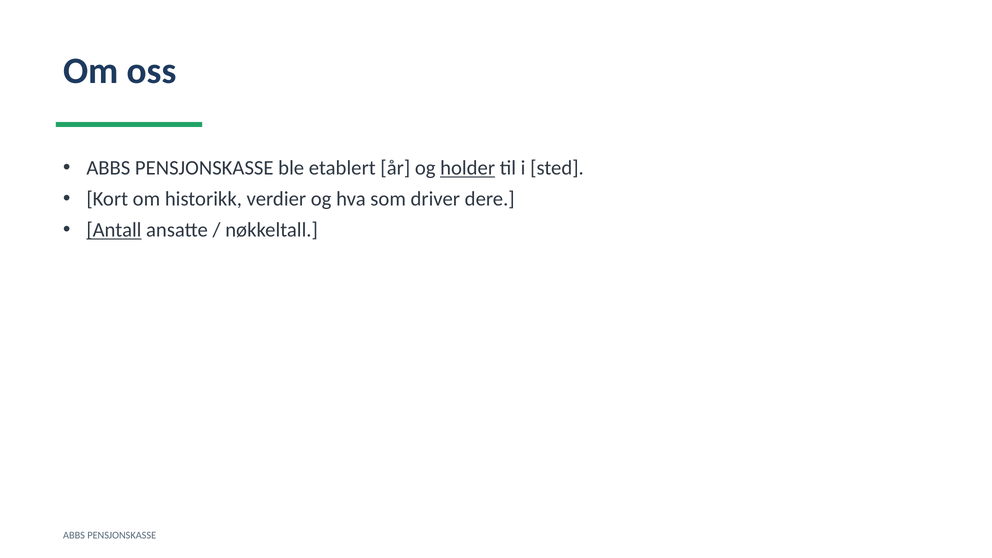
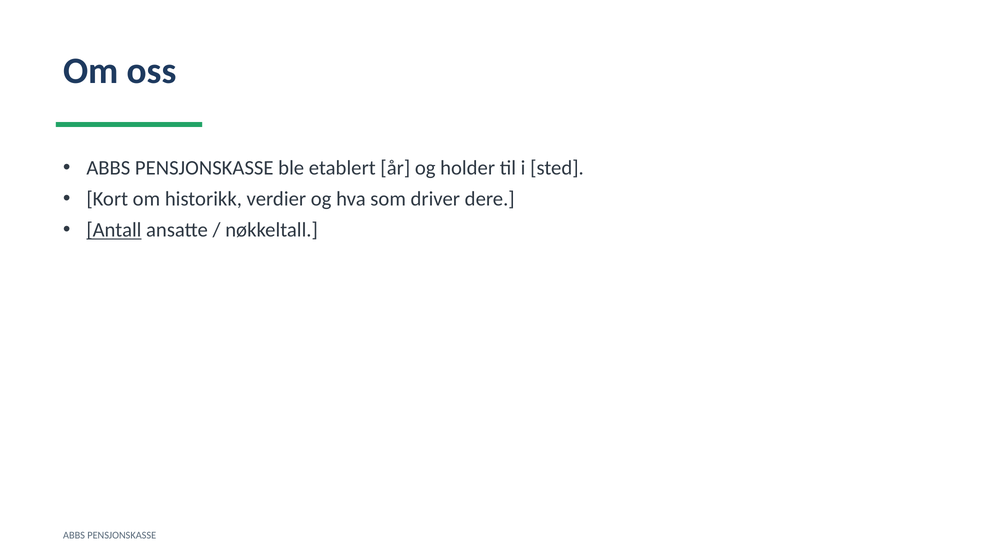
holder underline: present -> none (468, 168)
